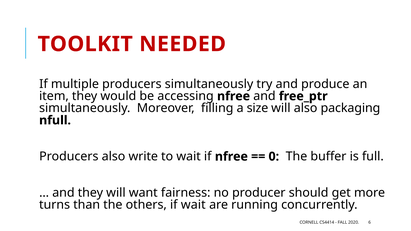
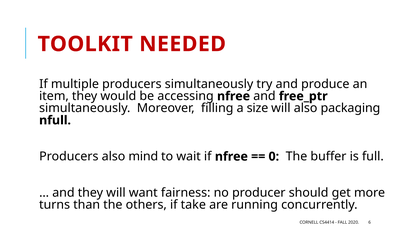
write: write -> mind (143, 157)
if wait: wait -> take (193, 205)
